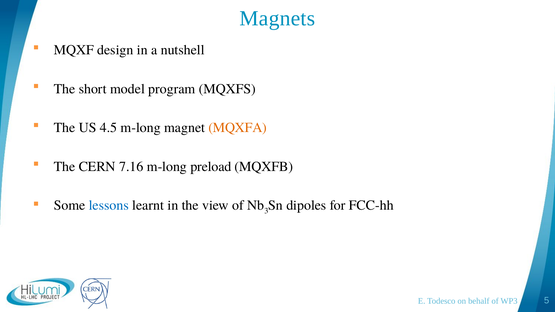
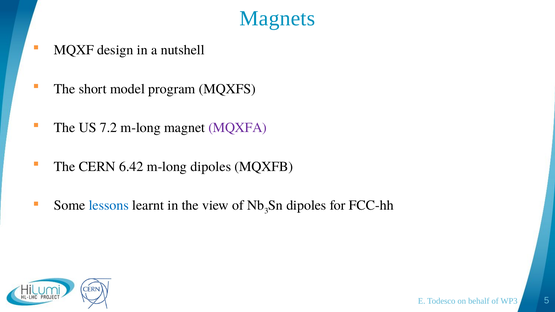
4.5: 4.5 -> 7.2 (109, 128)
MQXFA colour: orange -> purple (238, 128)
7.16: 7.16 -> 6.42 (131, 167)
m-long preload: preload -> dipoles (211, 167)
